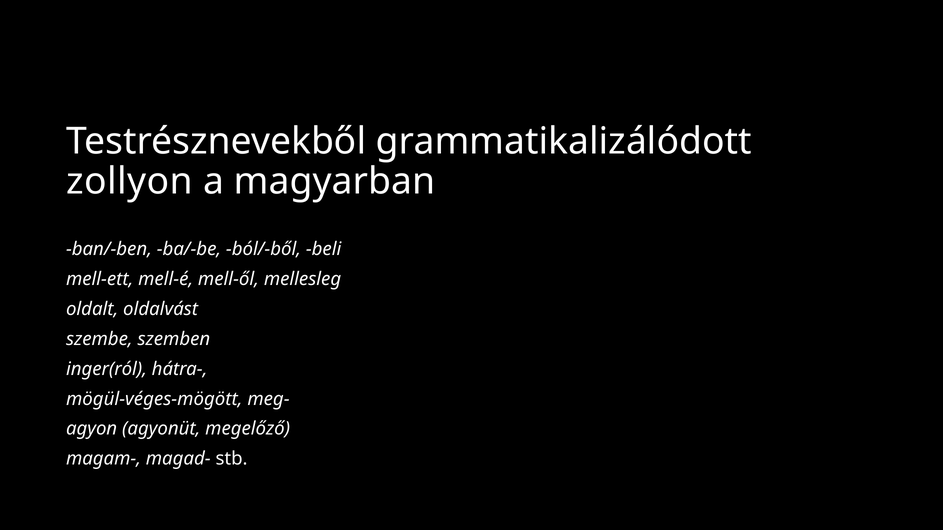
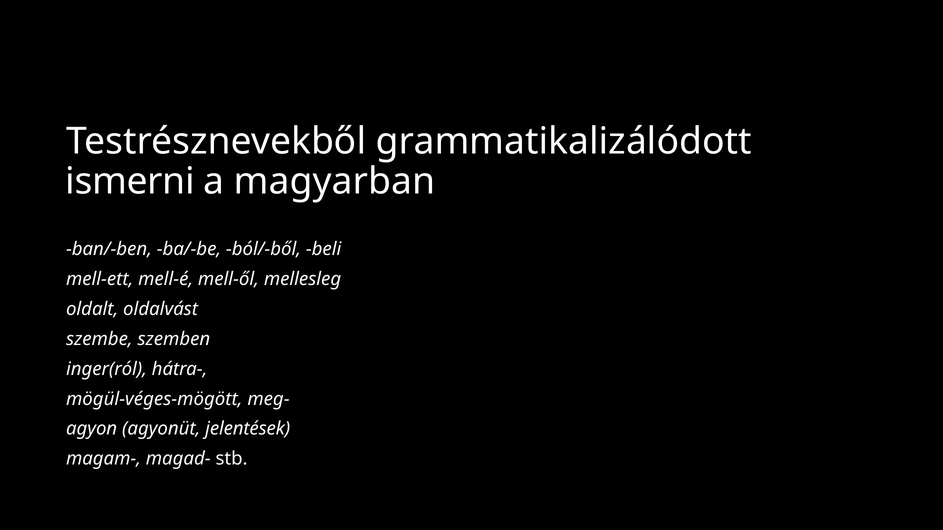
zollyon: zollyon -> ismerni (130, 182)
megelőző: megelőző -> jelentések (248, 429)
